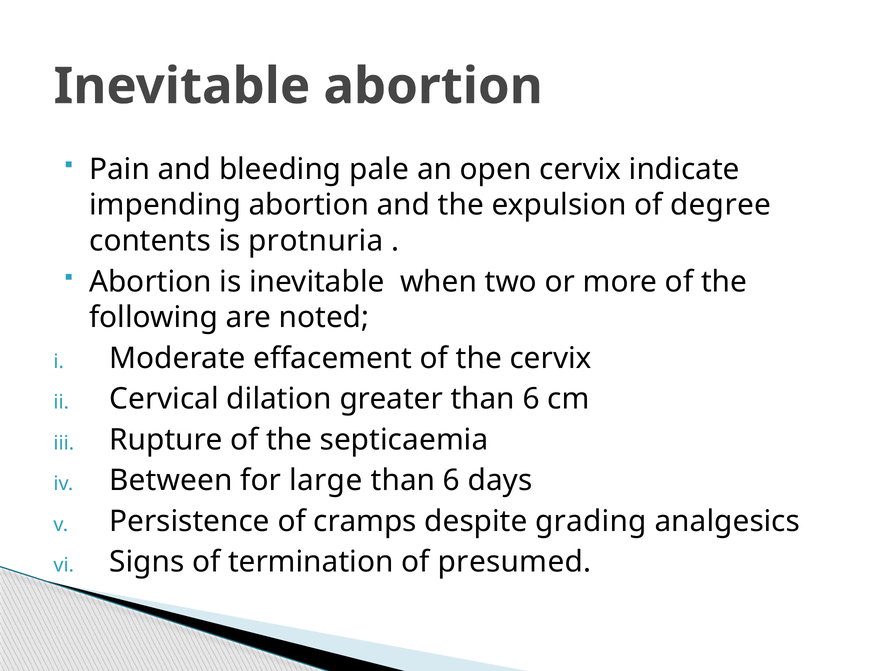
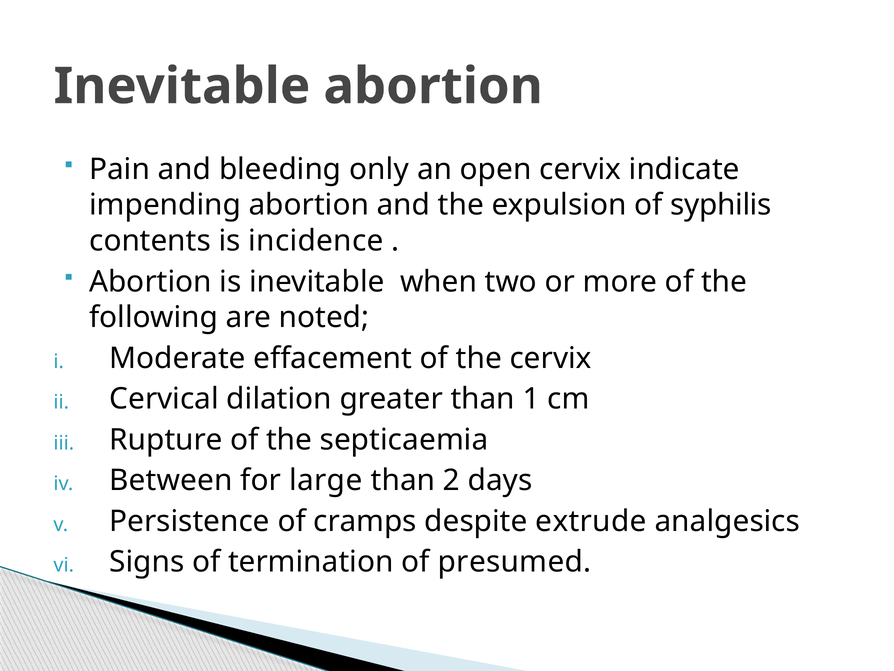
pale: pale -> only (379, 169)
degree: degree -> syphilis (721, 205)
protnuria: protnuria -> incidence (316, 241)
greater than 6: 6 -> 1 (531, 399)
6: 6 -> 2 (451, 480)
grading: grading -> extrude (591, 521)
